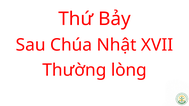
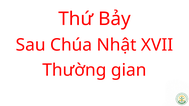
lòng: lòng -> gian (129, 70)
